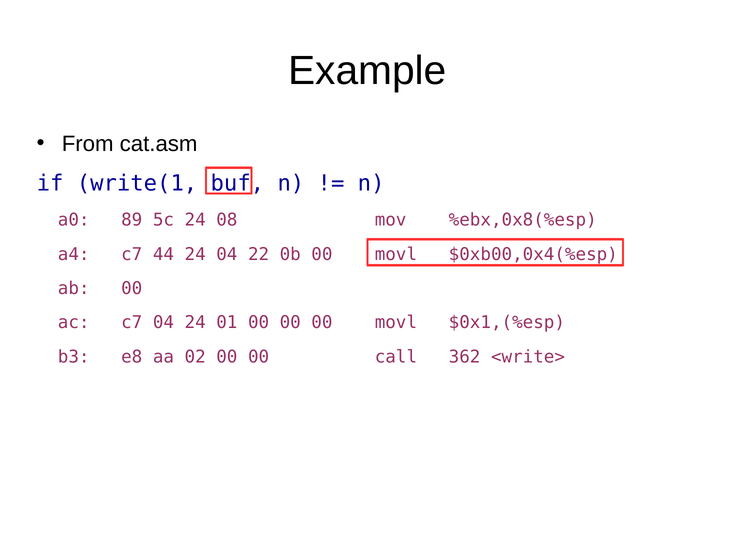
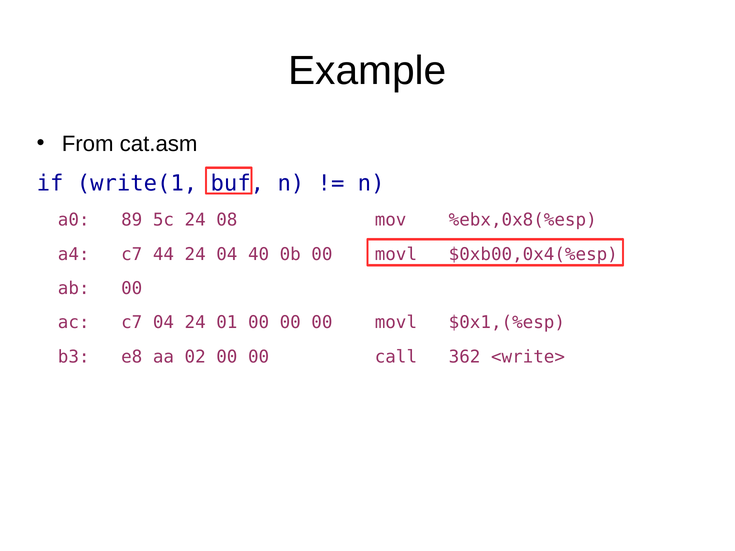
22: 22 -> 40 (259, 254)
